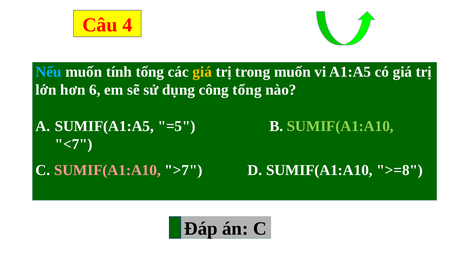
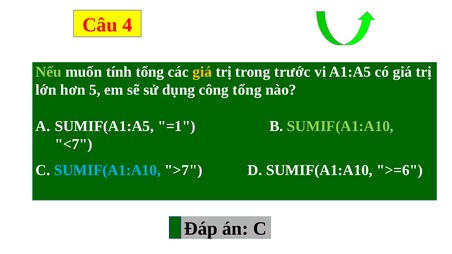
Nếu colour: light blue -> light green (49, 72)
trong muốn: muốn -> trước (292, 72)
6: 6 -> 5 (95, 90)
=5: =5 -> =1 (177, 126)
SUMIF(A1:A10 colour: pink -> light blue (107, 170)
>=8: >=8 -> >=6 (400, 170)
